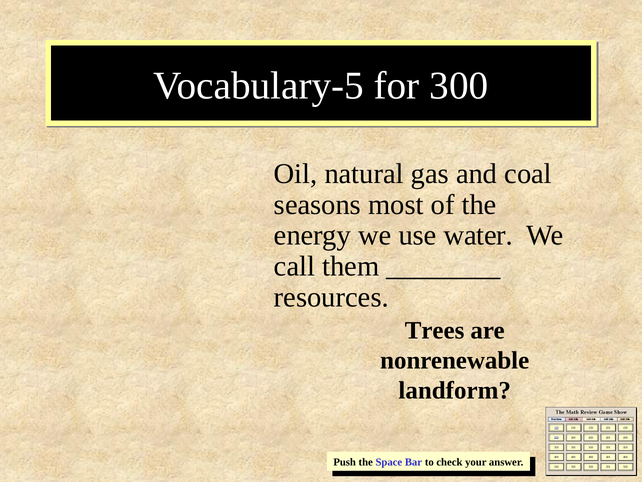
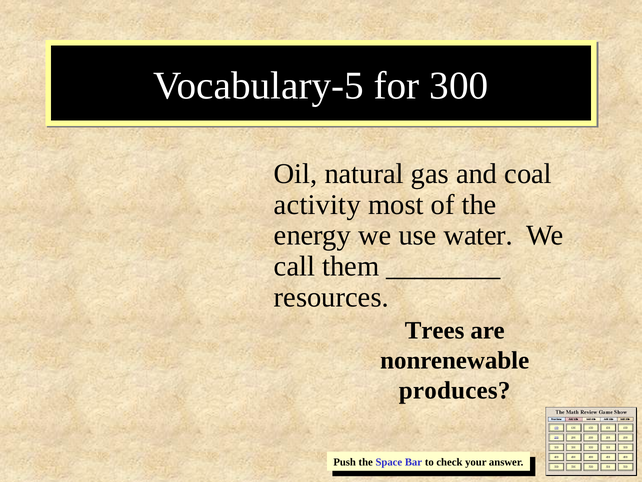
seasons: seasons -> activity (317, 204)
landform: landform -> produces (455, 390)
